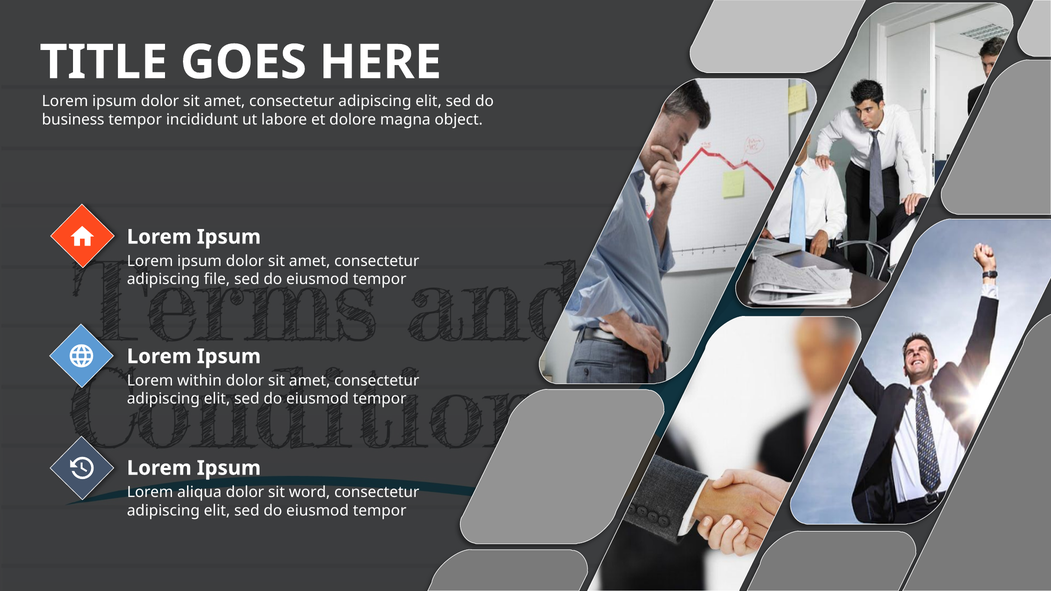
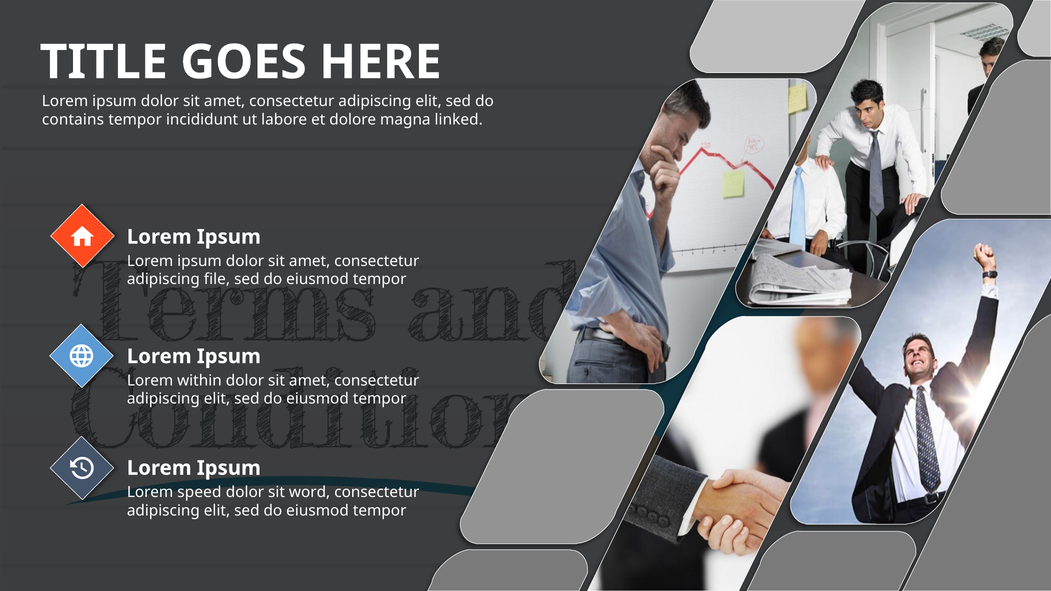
business: business -> contains (73, 120)
object: object -> linked (459, 120)
aliqua: aliqua -> speed (199, 492)
